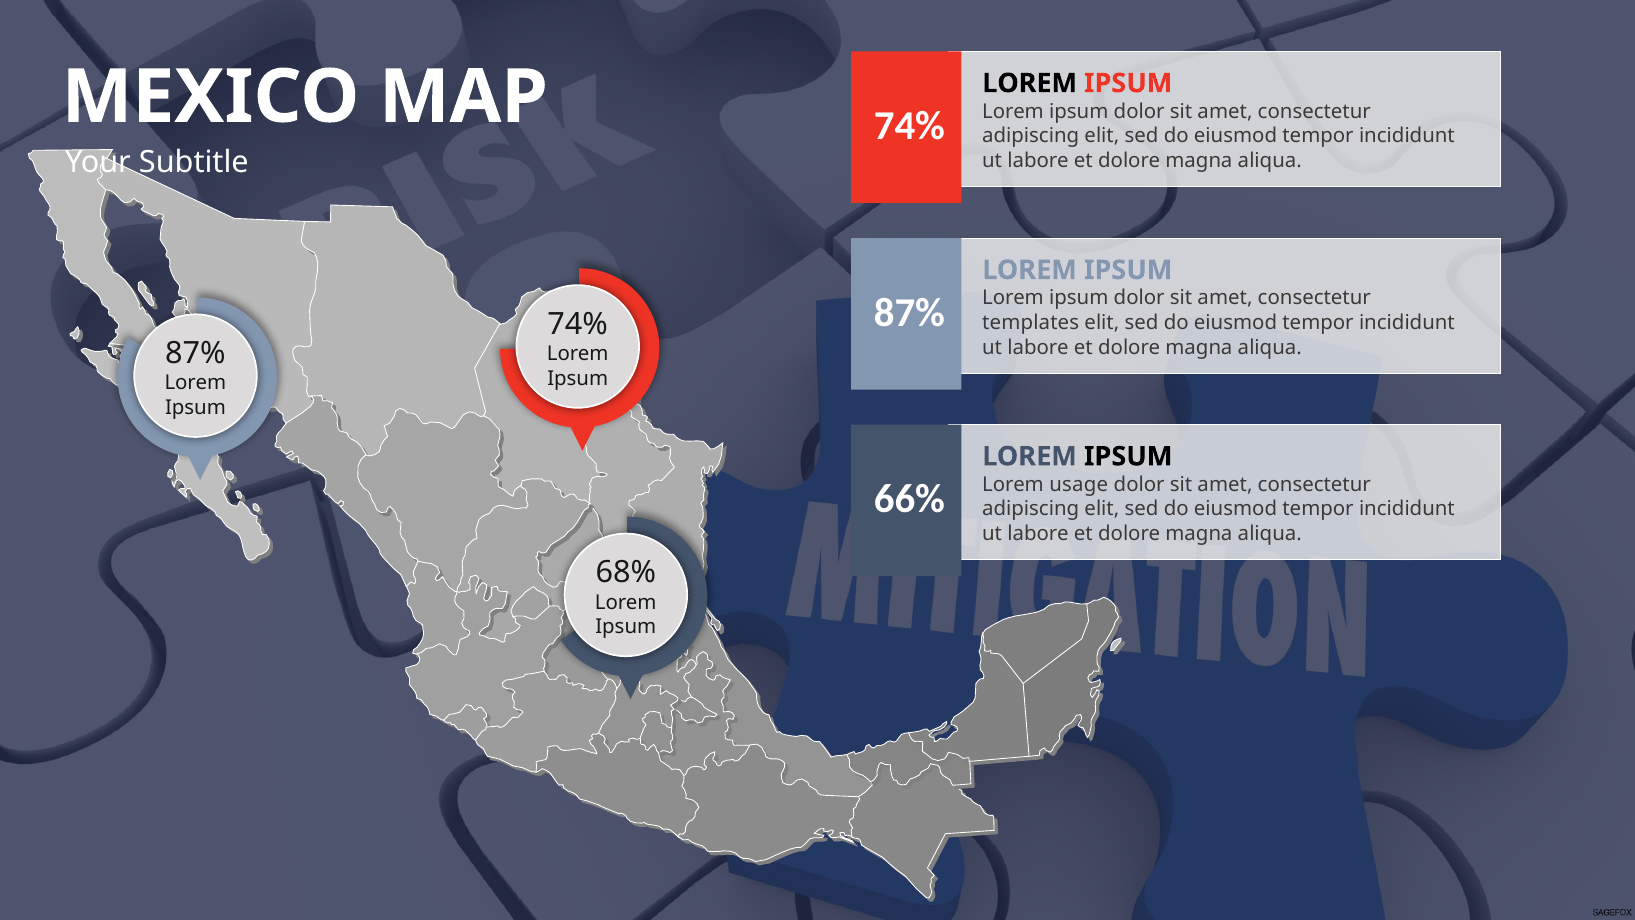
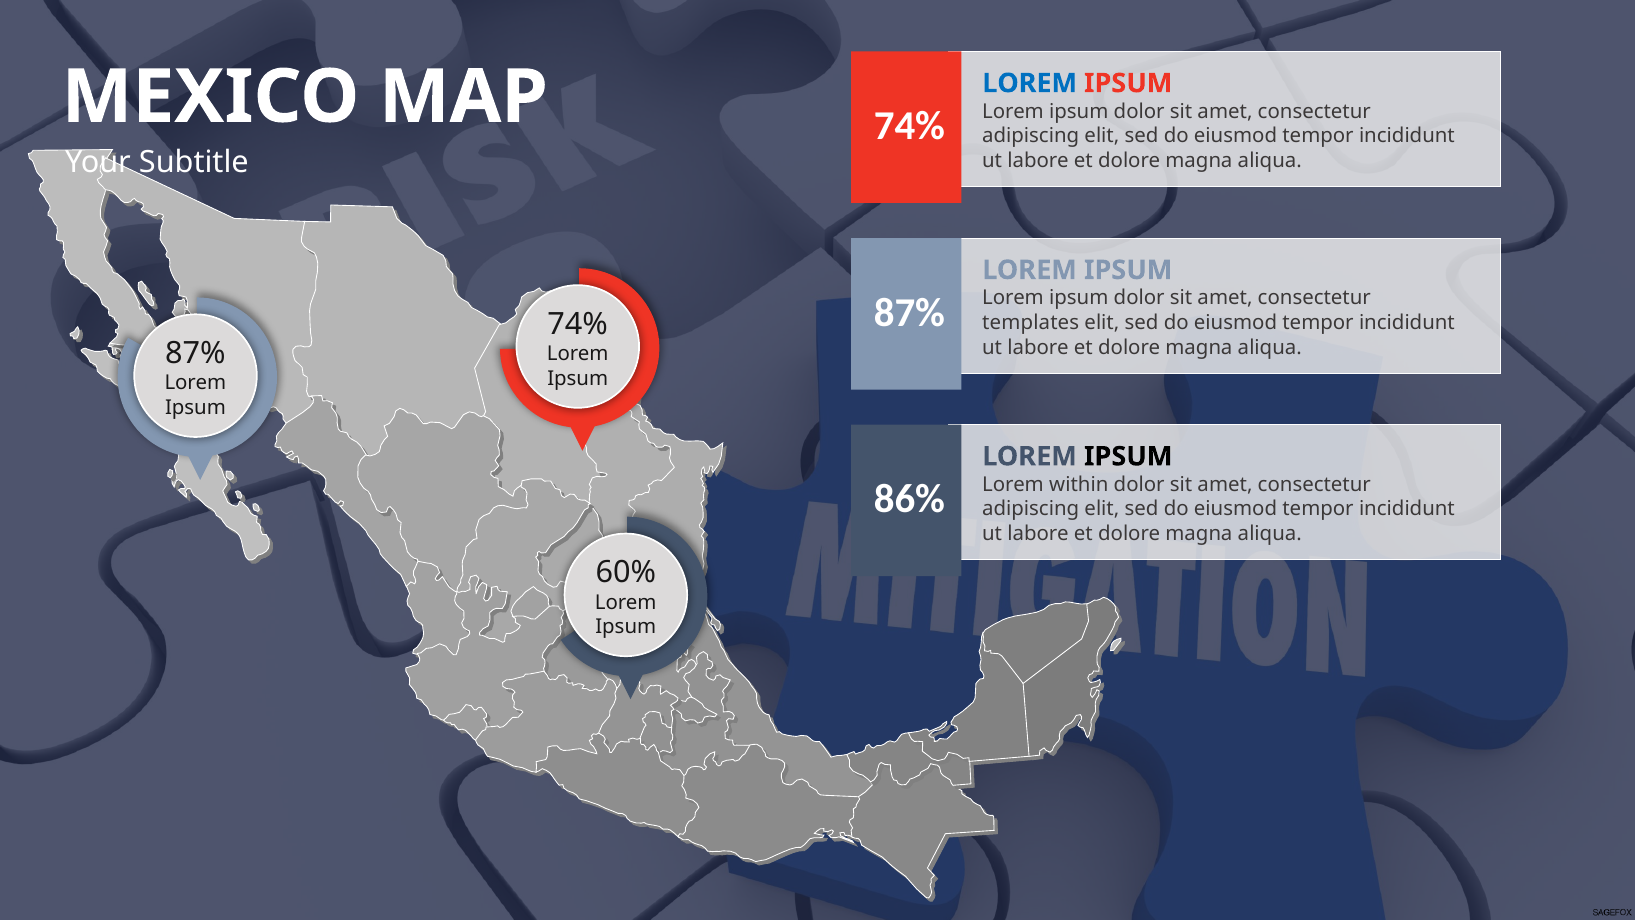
LOREM colour: black -> blue (1030, 83)
usage: usage -> within (1079, 484)
66%: 66% -> 86% (909, 499)
68%: 68% -> 60% (626, 572)
